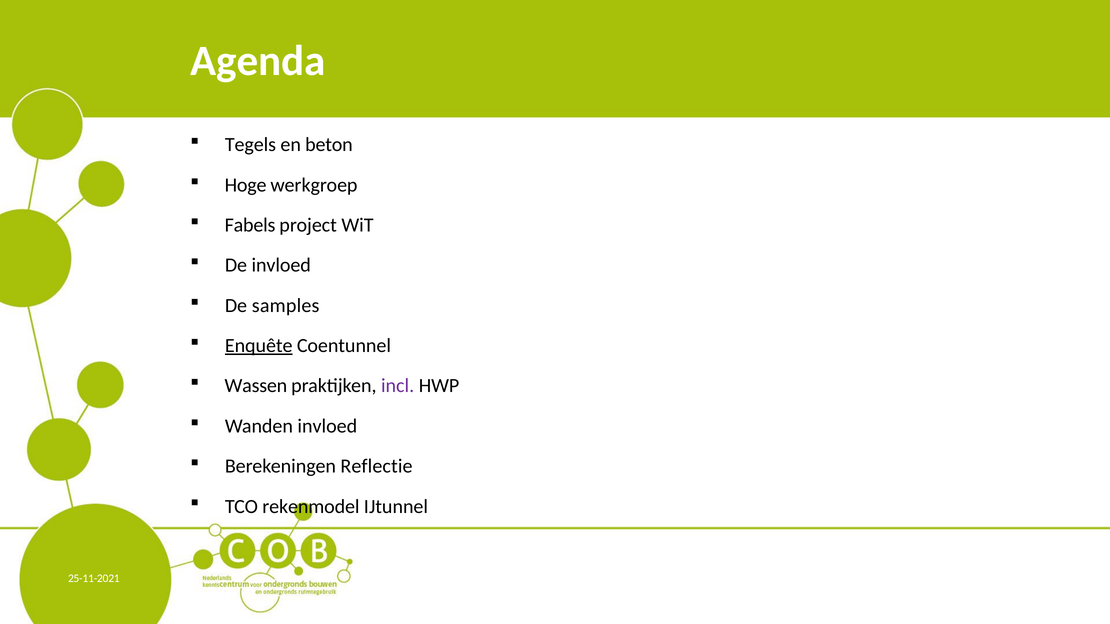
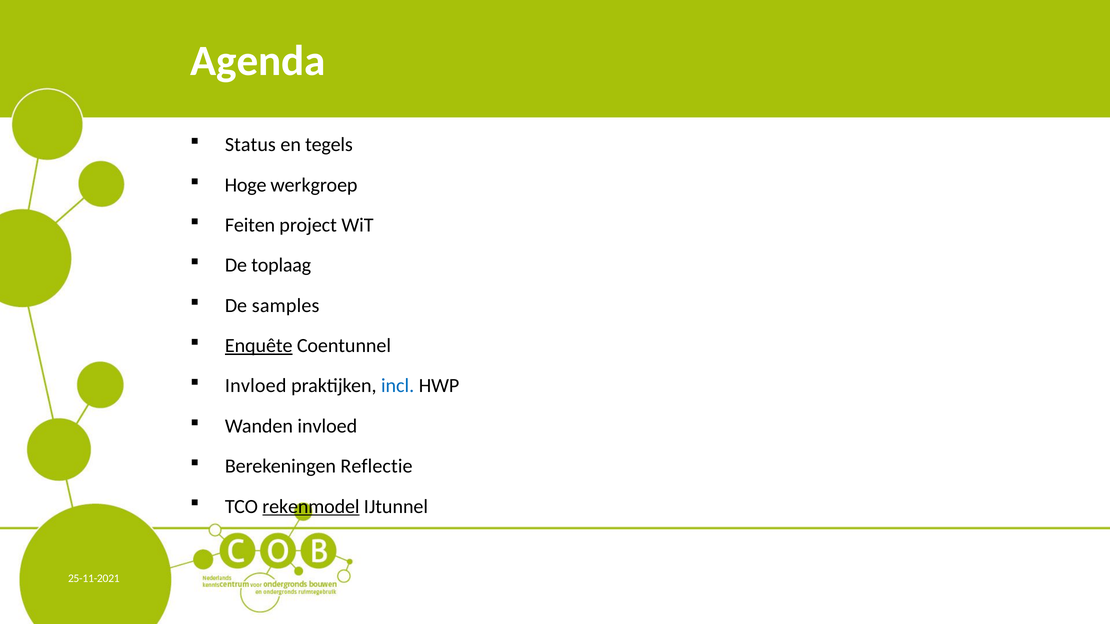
Tegels: Tegels -> Status (250, 145)
beton: beton -> tegels (329, 145)
Fabels: Fabels -> Feiten (250, 225)
De invloed: invloed -> toplaag (281, 266)
Wassen: Wassen -> Invloed (256, 386)
incl colour: purple -> blue (398, 386)
rekenmodel underline: none -> present (311, 507)
